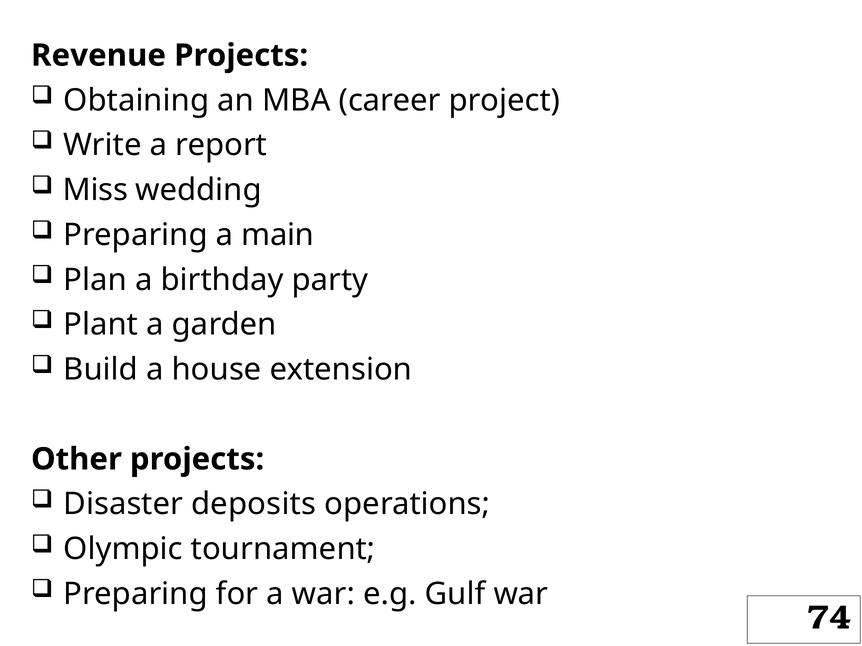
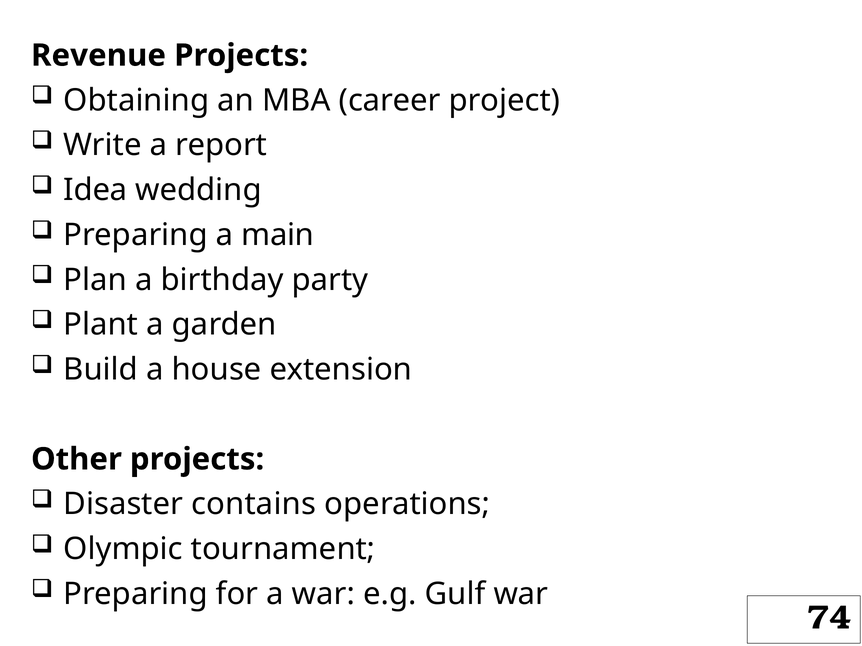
Miss: Miss -> Idea (95, 190)
deposits: deposits -> contains (254, 504)
